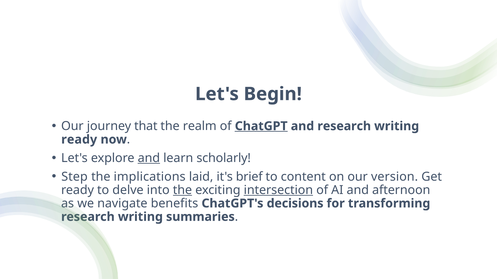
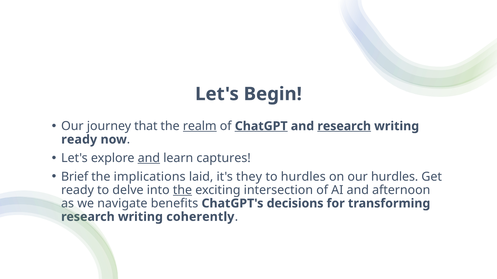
realm underline: none -> present (200, 126)
research underline: none -> present (344, 126)
scholarly: scholarly -> captures (224, 158)
Step: Step -> Brief (75, 177)
brief: brief -> they (249, 177)
to content: content -> hurdles (303, 177)
our version: version -> hurdles (395, 177)
intersection underline: present -> none (278, 190)
summaries: summaries -> coherently (200, 217)
